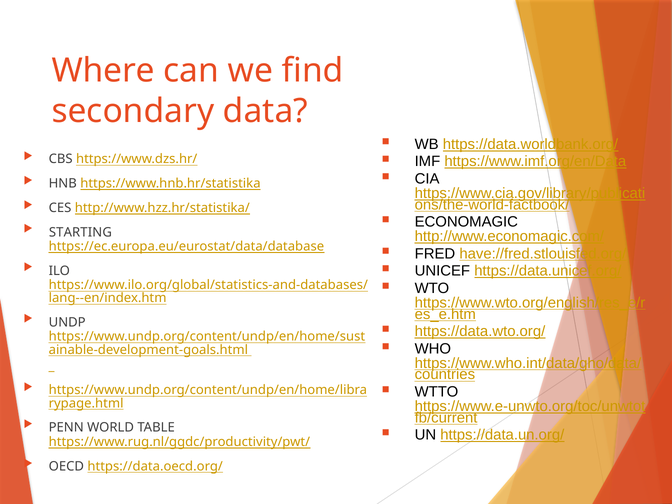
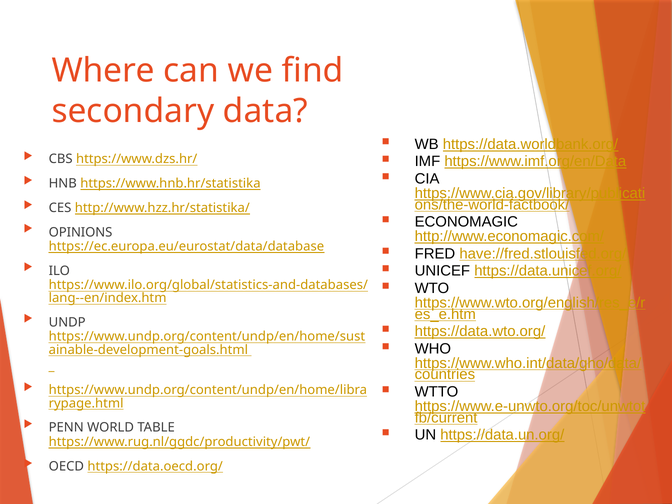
STARTING: STARTING -> OPINIONS (81, 232)
